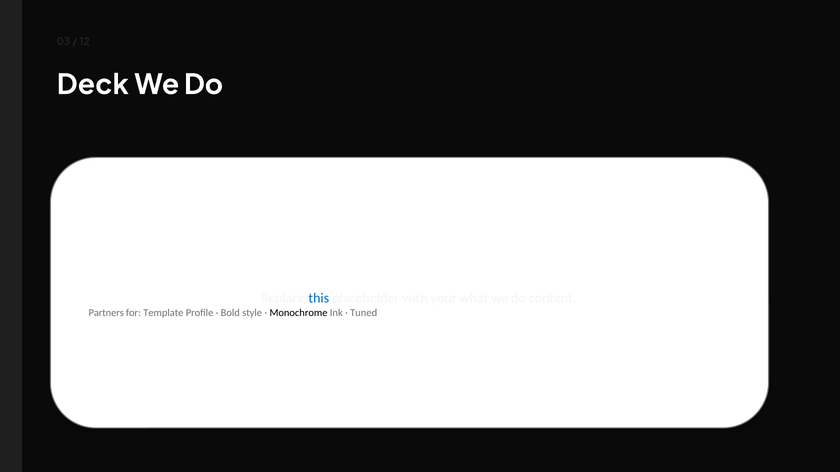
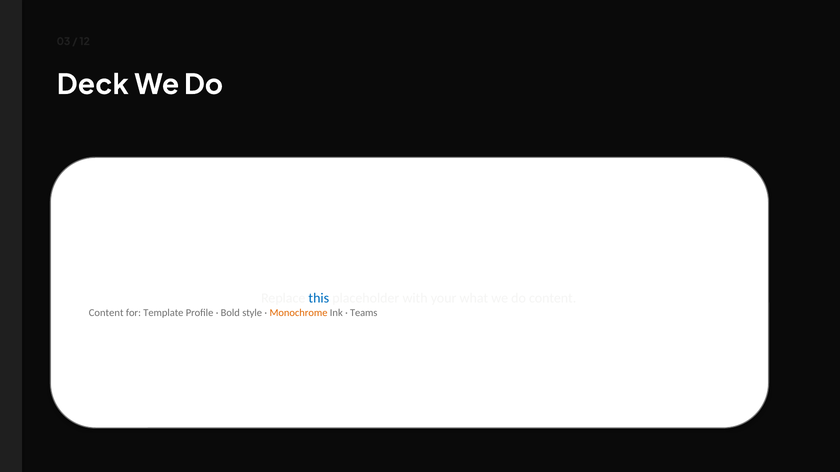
Partners: Partners -> Content (106, 313)
Monochrome colour: black -> orange (299, 313)
Tuned: Tuned -> Teams (364, 313)
